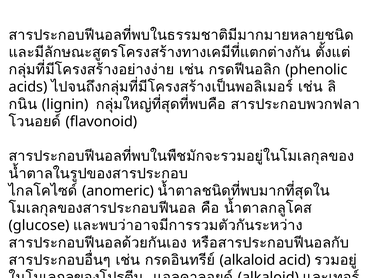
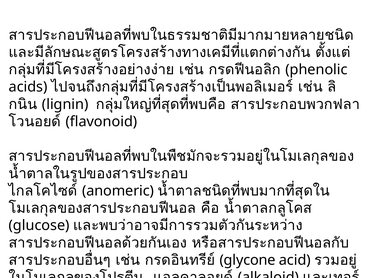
alkaloid: alkaloid -> glycone (248, 260)
